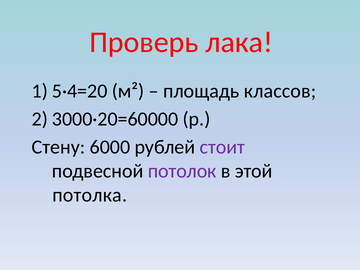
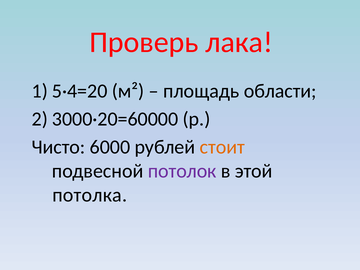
классов: классов -> области (280, 91)
Стену: Стену -> Чисто (58, 147)
стоит colour: purple -> orange (222, 147)
